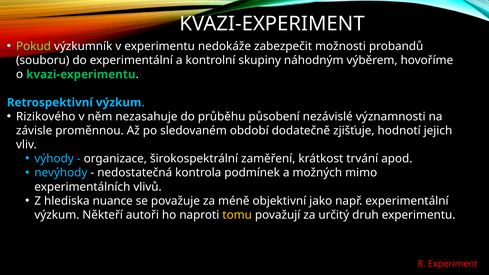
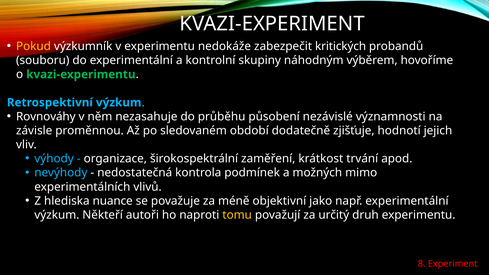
Pokud colour: light green -> yellow (33, 46)
možnosti: možnosti -> kritických (341, 46)
Rizikového: Rizikového -> Rovnováhy (46, 117)
